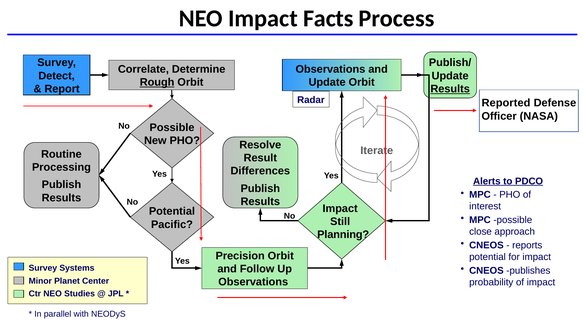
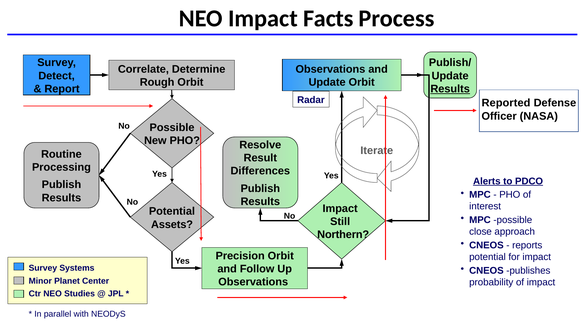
Rough underline: present -> none (157, 82)
Pacific: Pacific -> Assets (172, 224)
Planning: Planning -> Northern (343, 235)
